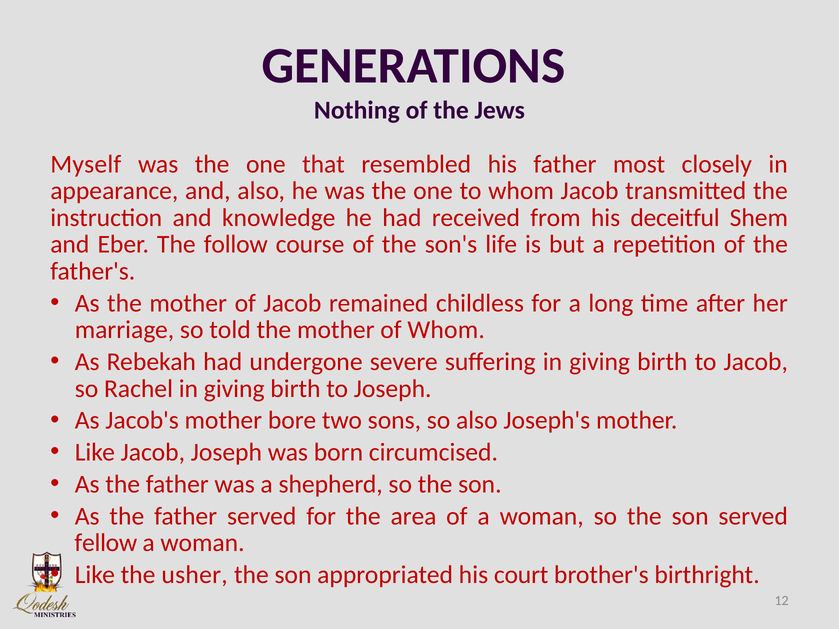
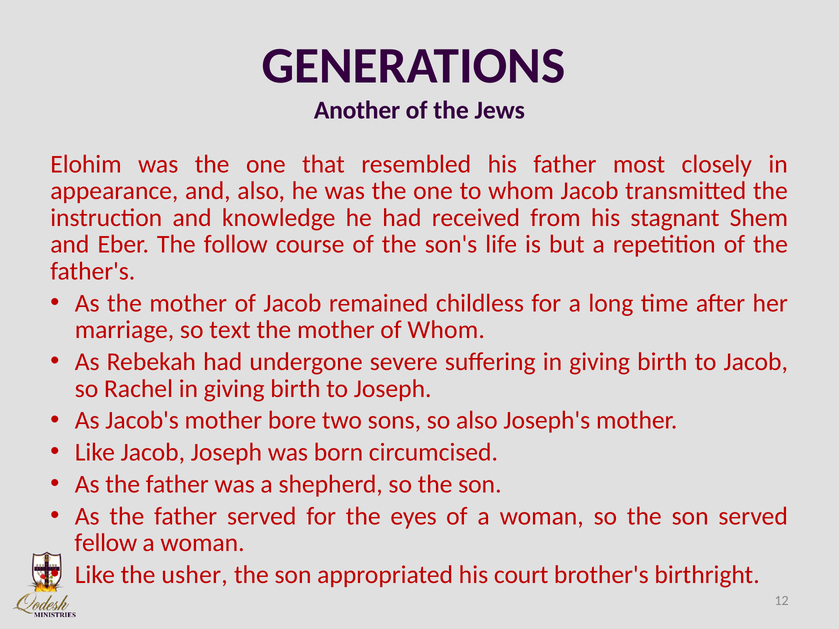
Nothing: Nothing -> Another (357, 110)
Myself: Myself -> Elohim (86, 164)
deceitful: deceitful -> stagnant (675, 218)
told: told -> text (230, 330)
area: area -> eyes (414, 516)
